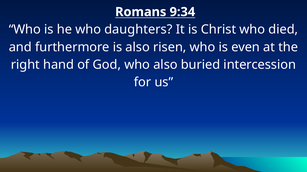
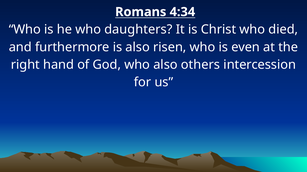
9:34: 9:34 -> 4:34 (182, 12)
buried: buried -> others (201, 65)
